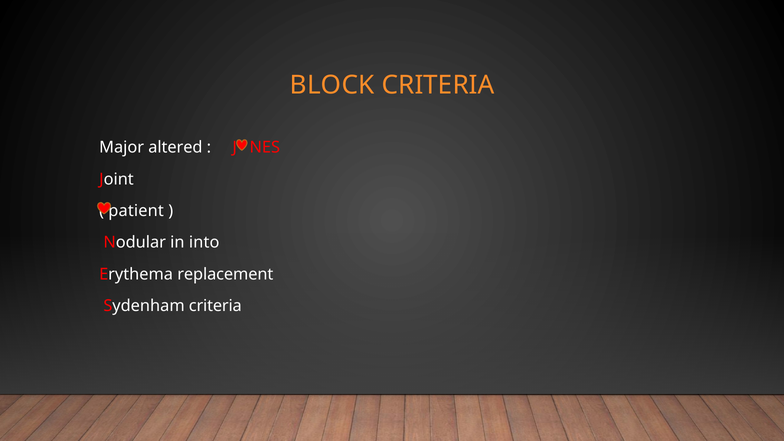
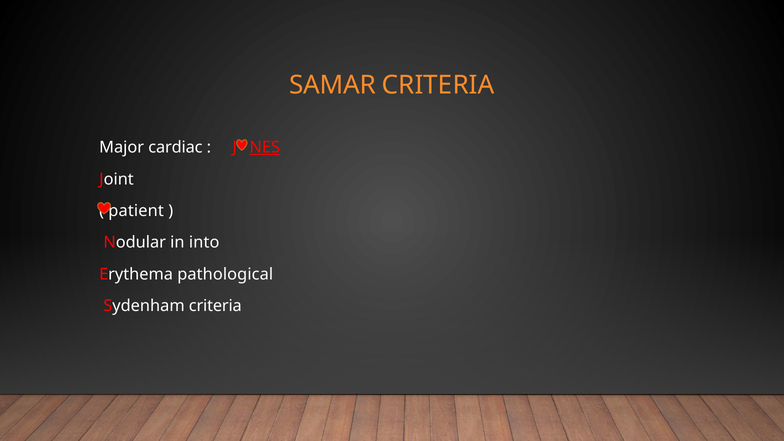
BLOCK: BLOCK -> SAMAR (332, 85)
altered: altered -> cardiac (175, 147)
NES underline: none -> present (265, 147)
replacement: replacement -> pathological (225, 274)
